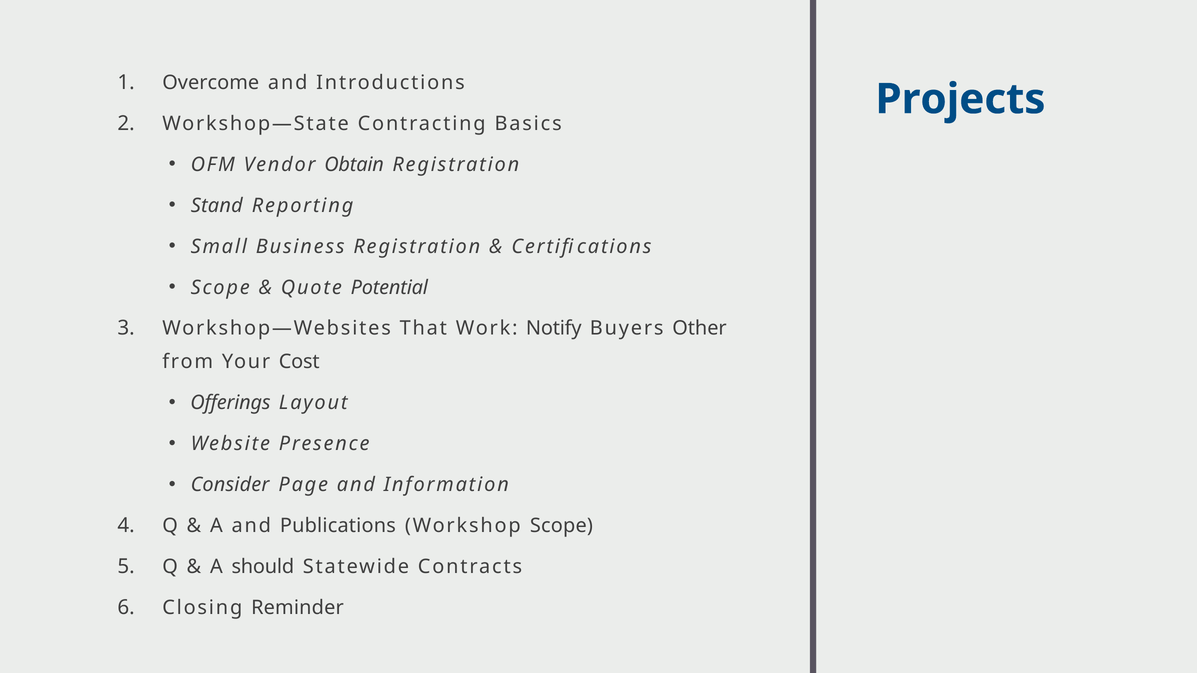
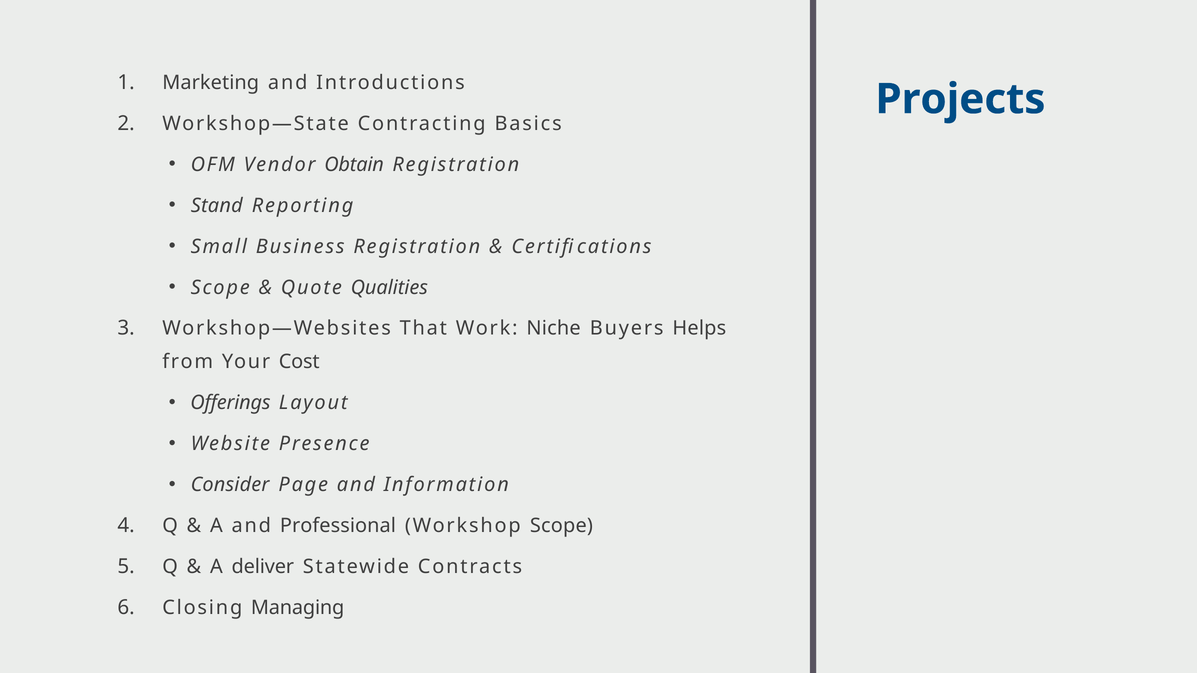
Overcome: Overcome -> Marketing (211, 83)
Potential: Potential -> Qualities (389, 288)
Notify: Notify -> Niche (554, 329)
Other: Other -> Helps (699, 329)
Publications: Publications -> Professional (338, 526)
should: should -> deliver (263, 567)
Reminder: Reminder -> Managing (298, 608)
